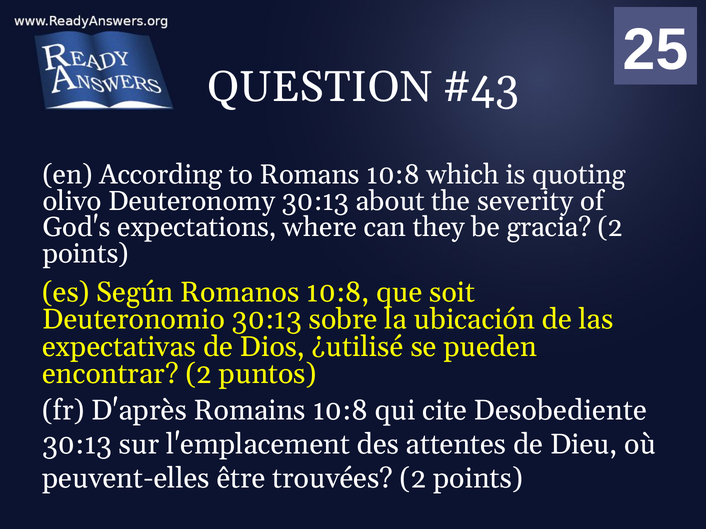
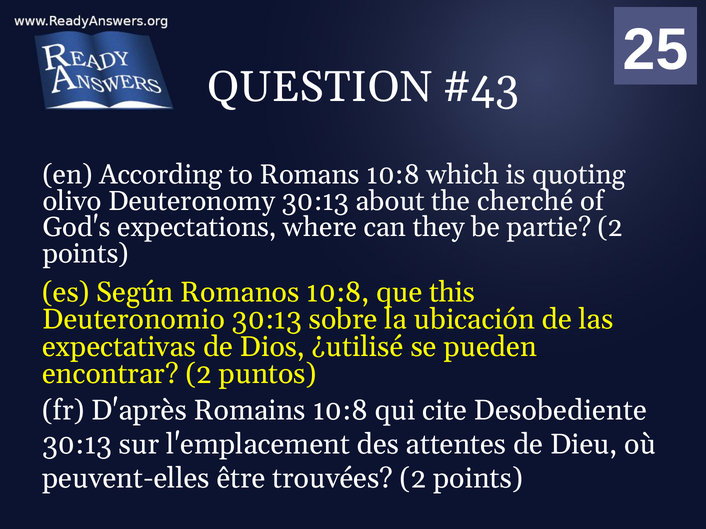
severity: severity -> cherché (525, 201)
gracia: gracia -> partie (549, 228)
soit: soit -> this (452, 293)
